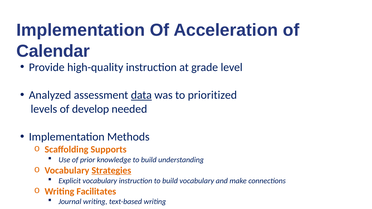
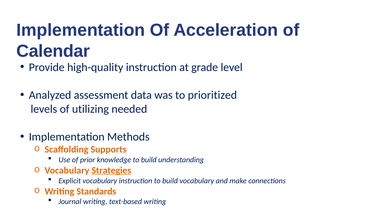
data underline: present -> none (141, 95)
develop: develop -> utilizing (90, 109)
Facilitates: Facilitates -> Standards (96, 192)
